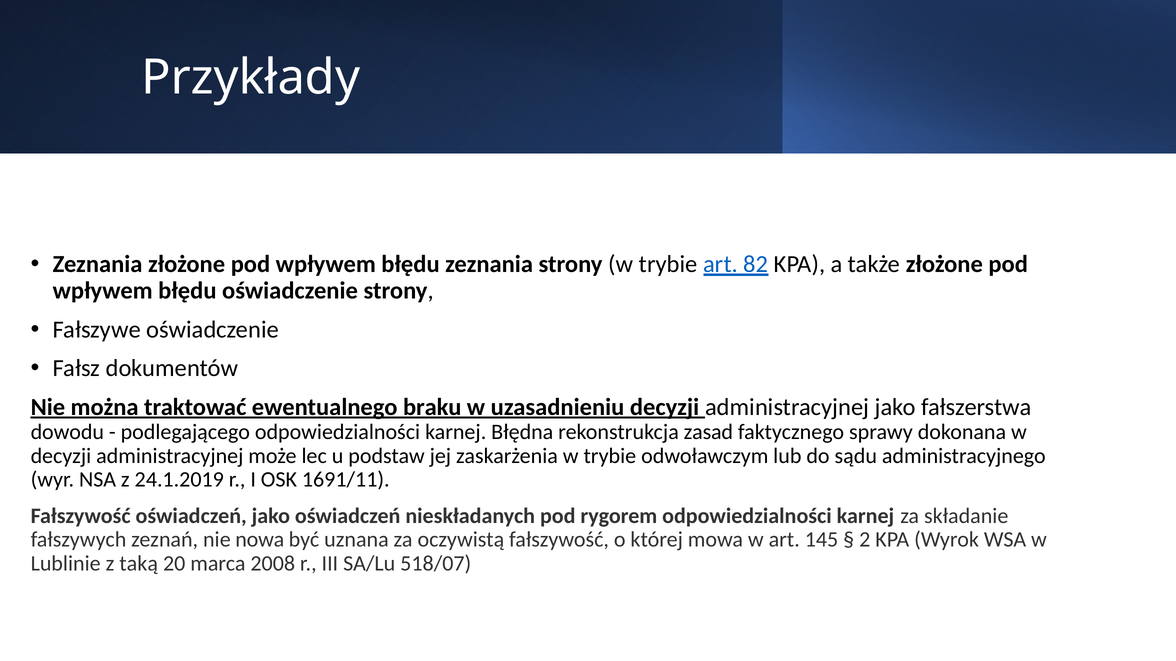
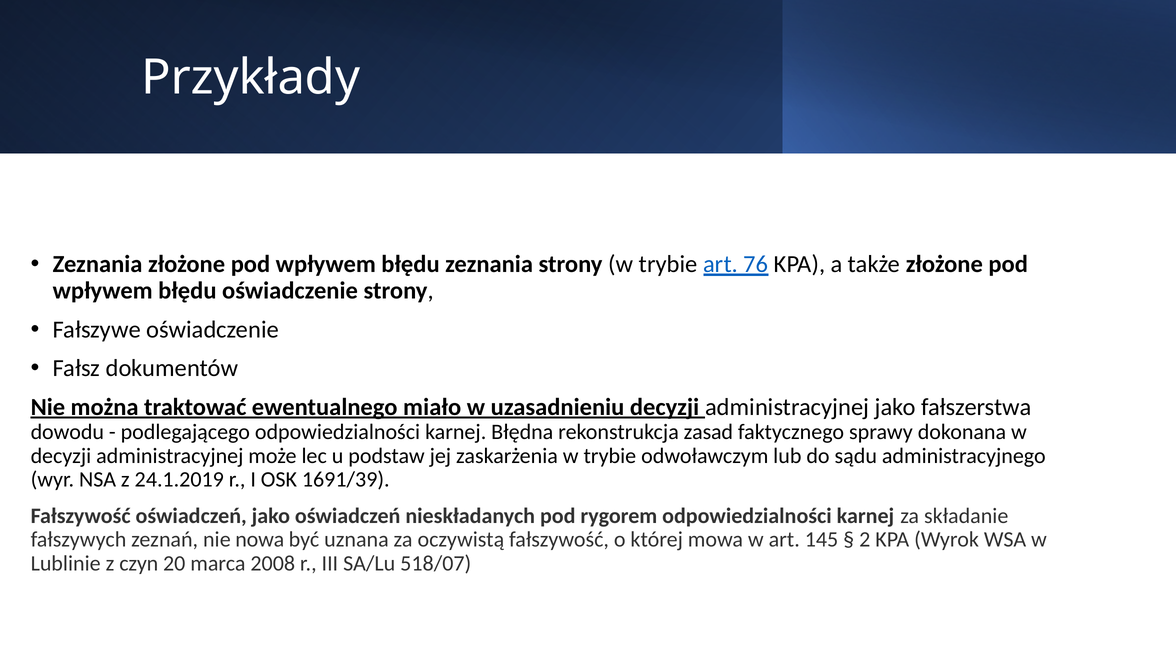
82: 82 -> 76 (756, 264)
braku: braku -> miało (432, 407)
1691/11: 1691/11 -> 1691/39 (346, 480)
taką: taką -> czyn (139, 564)
